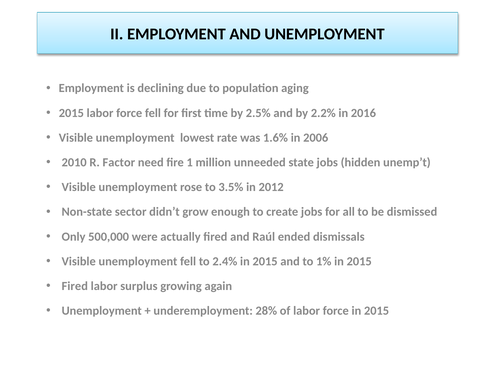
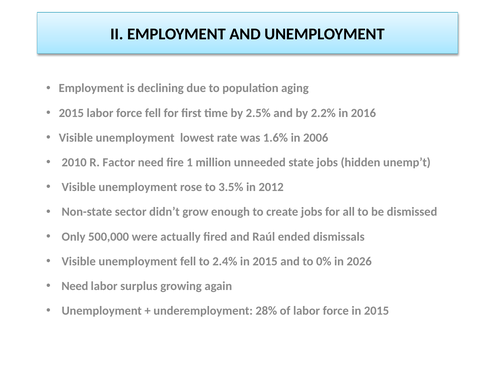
1%: 1% -> 0% (324, 262)
2015: 2015 -> 2026 (359, 262)
Fired: Fired -> Need (75, 286)
